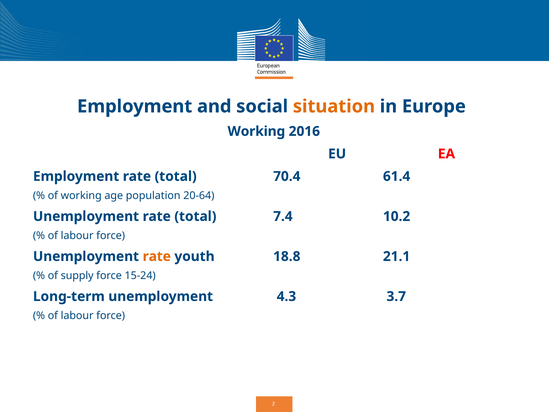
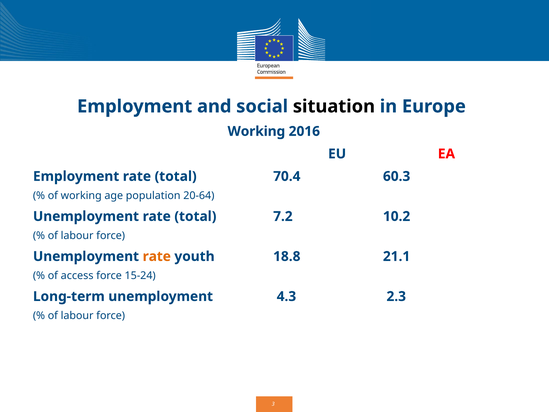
situation colour: orange -> black (334, 106)
61.4: 61.4 -> 60.3 (397, 176)
7.4: 7.4 -> 7.2 (283, 216)
supply: supply -> access (77, 275)
3.7: 3.7 -> 2.3 (396, 296)
